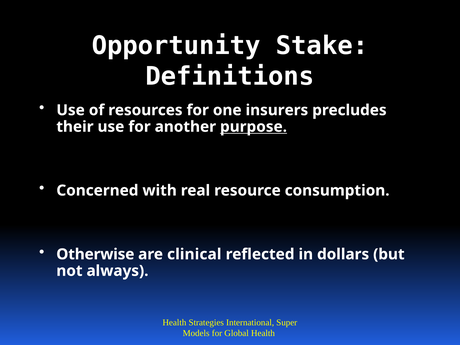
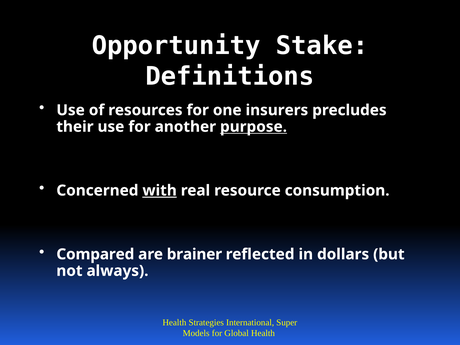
with underline: none -> present (160, 190)
Otherwise: Otherwise -> Compared (95, 254)
clinical: clinical -> brainer (194, 254)
